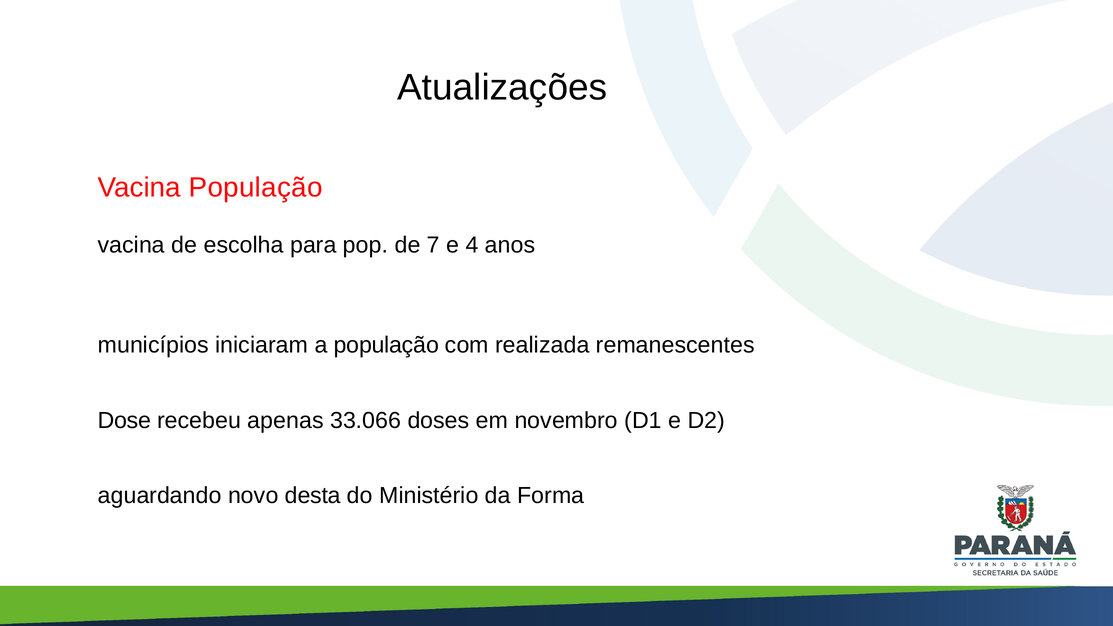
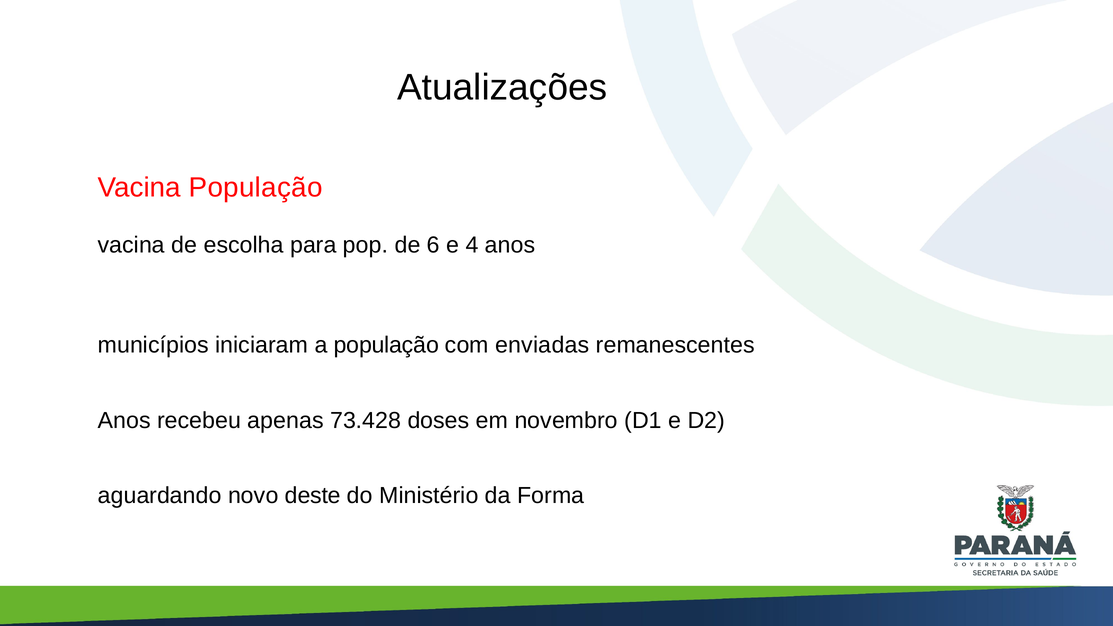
7: 7 -> 6 (433, 245)
realizada: realizada -> enviadas (542, 345)
Dose: Dose -> Anos (124, 421)
33.066: 33.066 -> 73.428 (366, 421)
desta: desta -> deste (313, 496)
